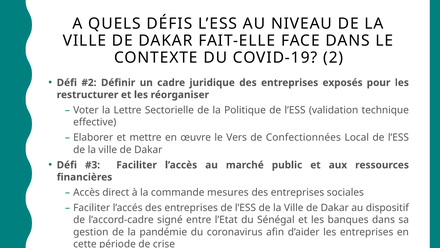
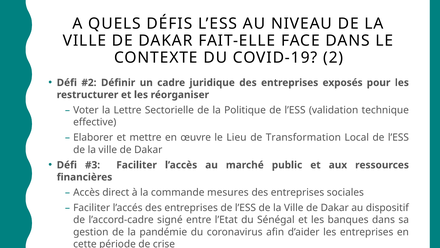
Vers: Vers -> Lieu (236, 137)
Confectionnées: Confectionnées -> Transformation (303, 137)
